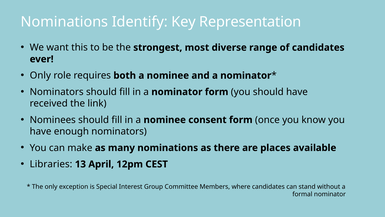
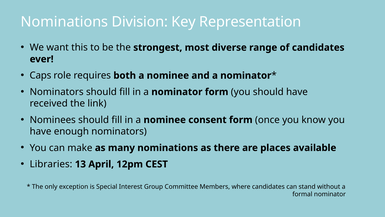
Identify: Identify -> Division (140, 22)
Only: Only -> Caps (40, 75)
